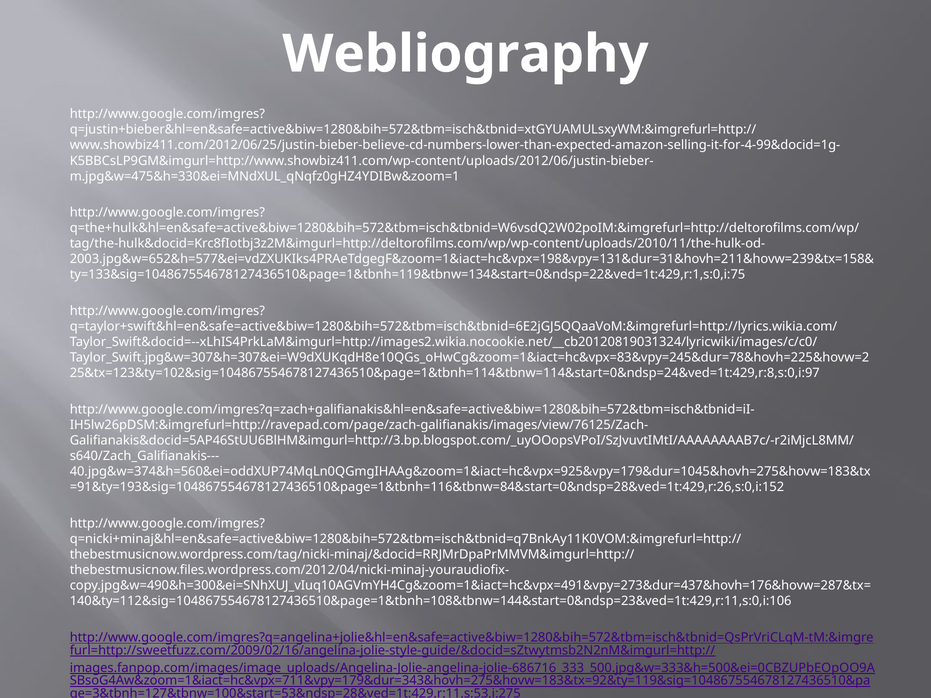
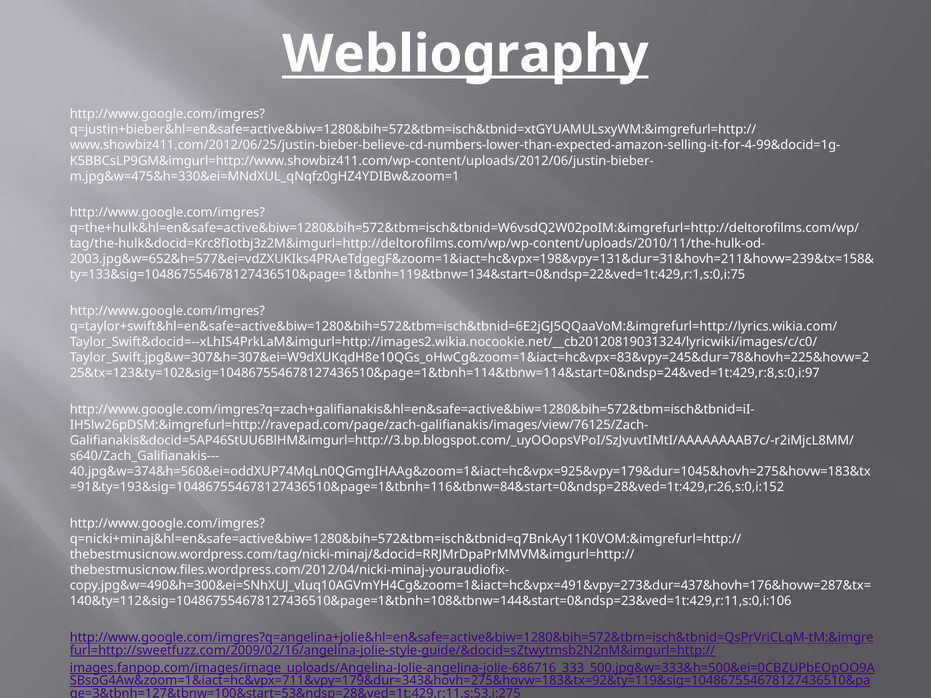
Webliography underline: none -> present (465, 54)
